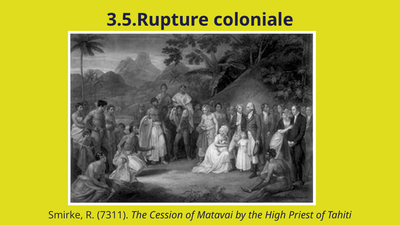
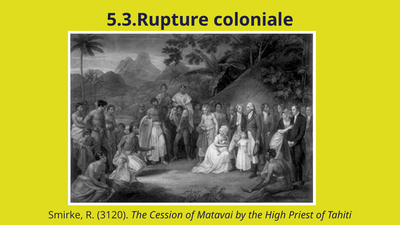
3.5.Rupture: 3.5.Rupture -> 5.3.Rupture (158, 20)
7311: 7311 -> 3120 (113, 215)
